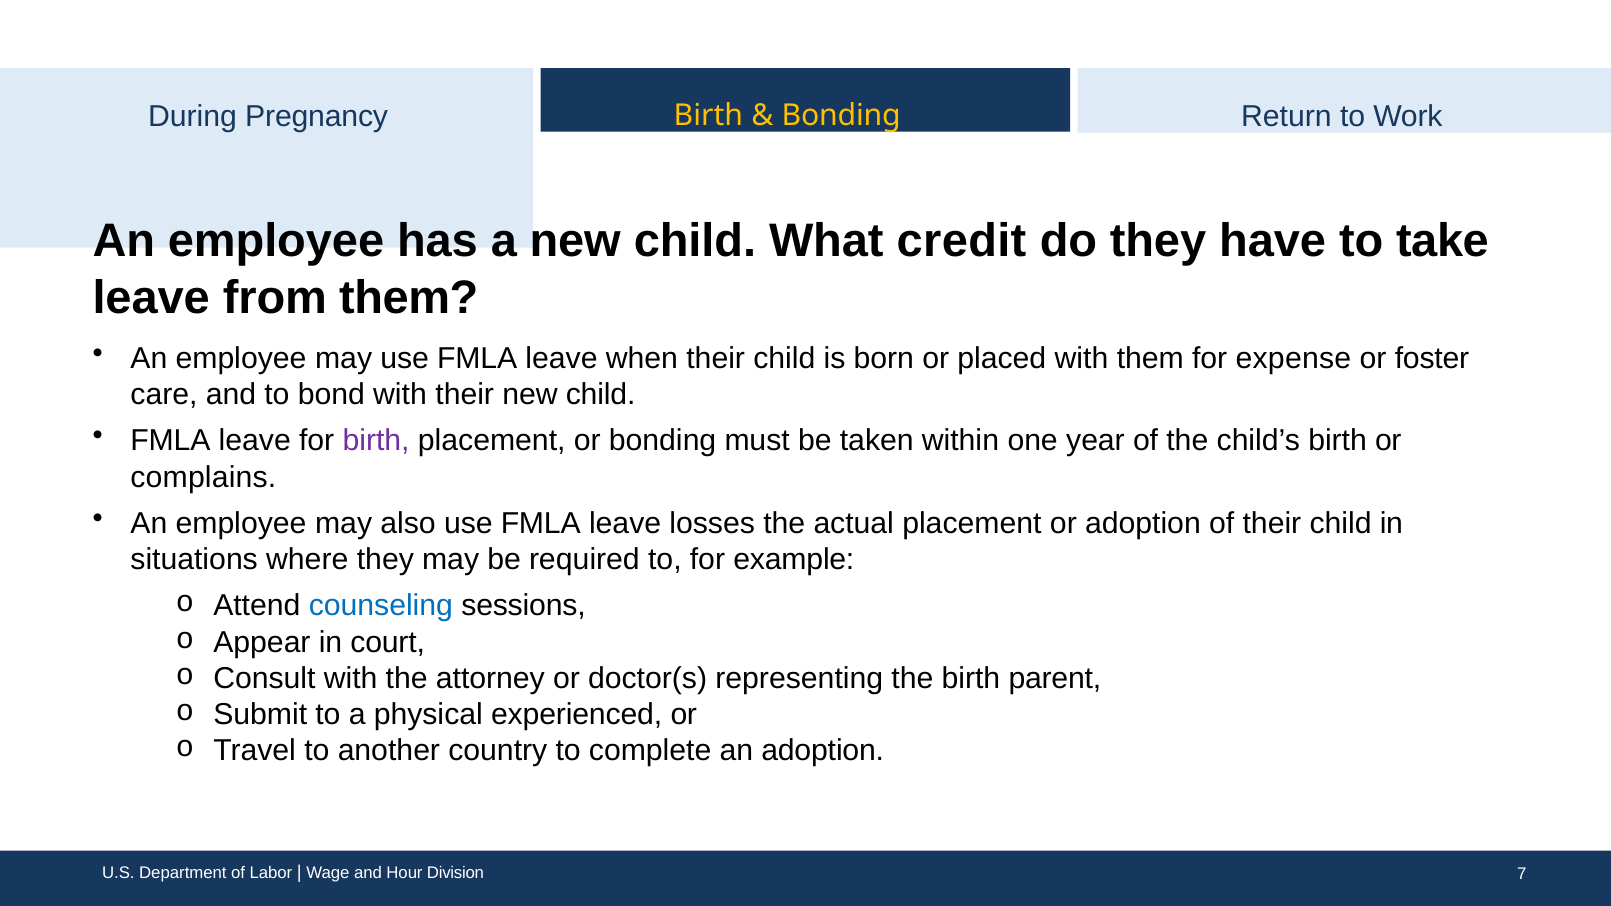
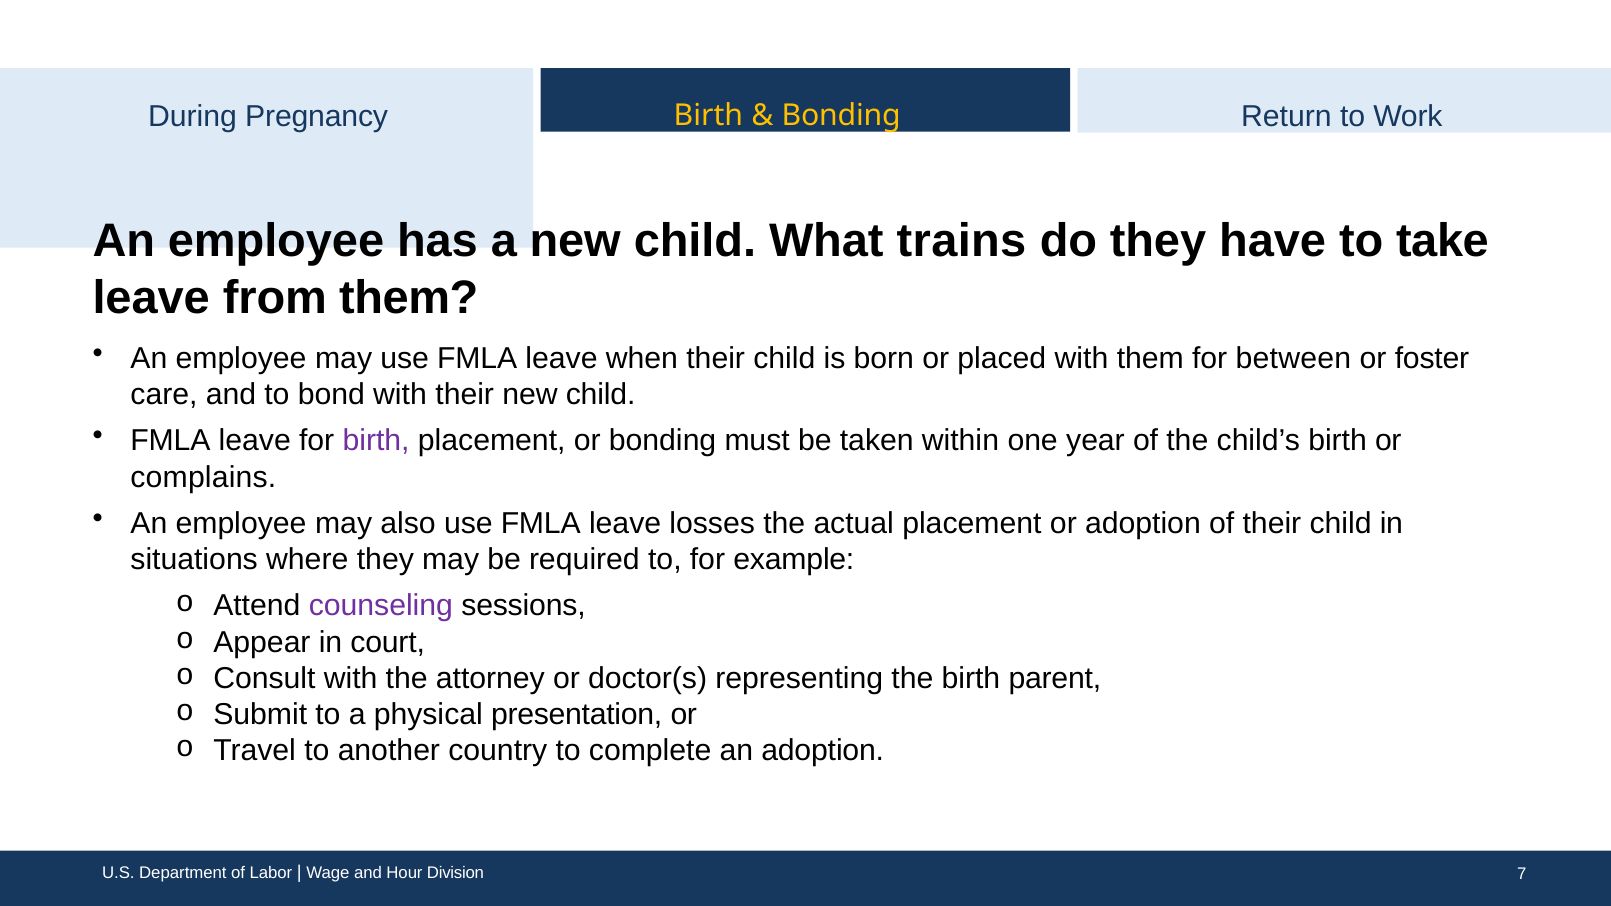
credit: credit -> trains (961, 241)
expense: expense -> between (1293, 358)
counseling colour: blue -> purple (381, 606)
experienced: experienced -> presentation (577, 715)
